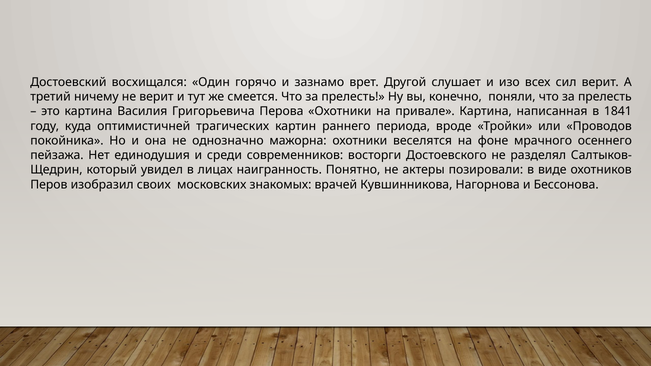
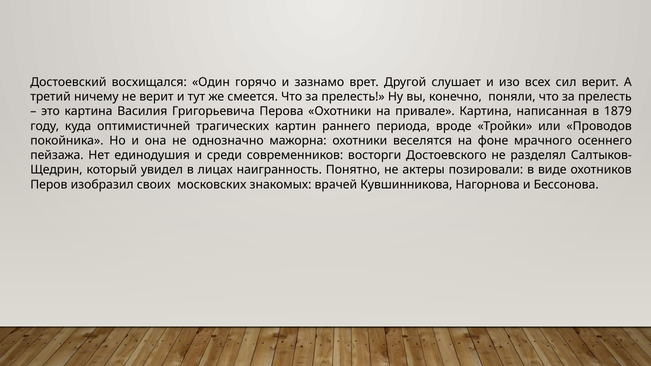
1841: 1841 -> 1879 (618, 111)
